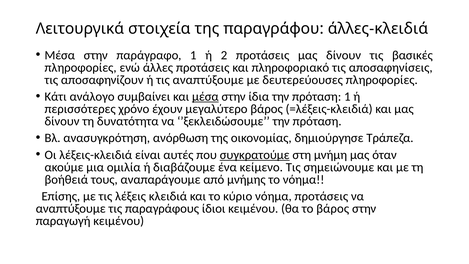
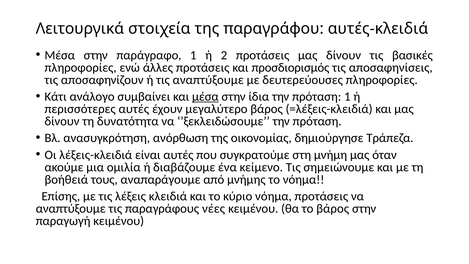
άλλες-κλειδιά: άλλες-κλειδιά -> αυτές-κλειδιά (378, 29)
πληροφοριακό: πληροφοριακό -> προσδιορισμός (290, 68)
περισσότερες χρόνο: χρόνο -> αυτές (134, 109)
συγκρατούμε underline: present -> none (255, 155)
ίδιοι: ίδιοι -> νέες (214, 208)
